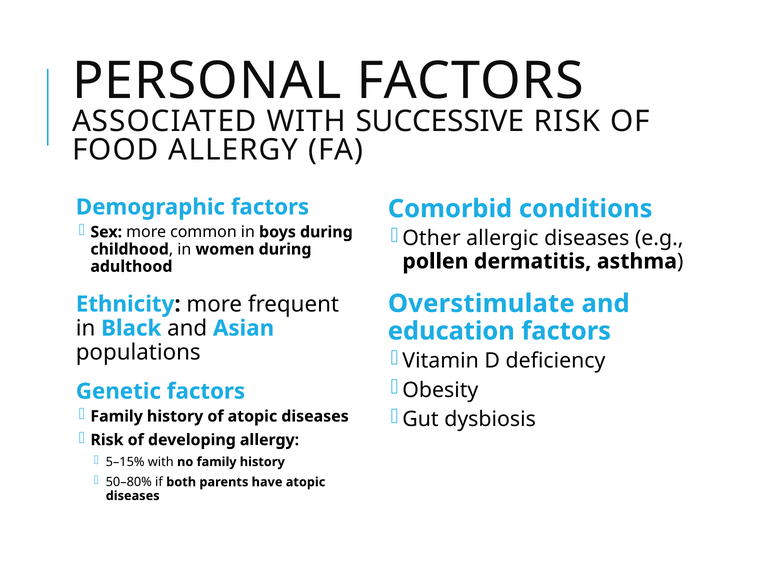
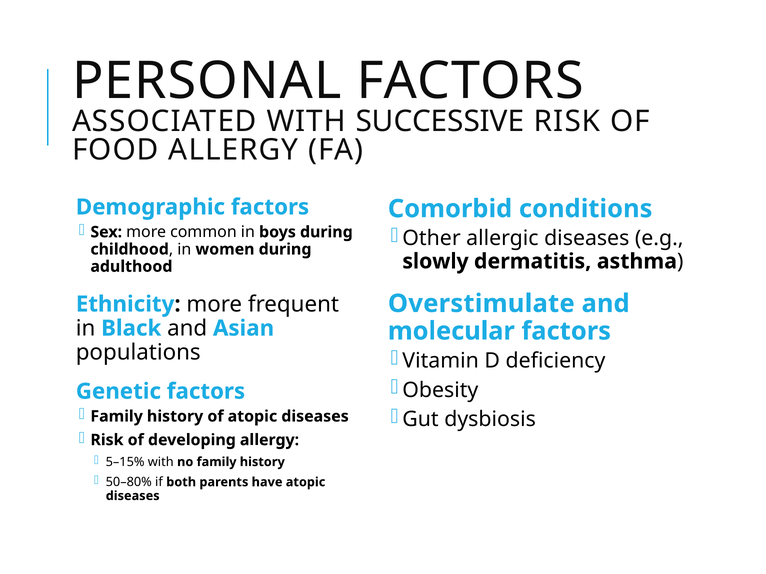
pollen: pollen -> slowly (435, 262)
education: education -> molecular (451, 331)
